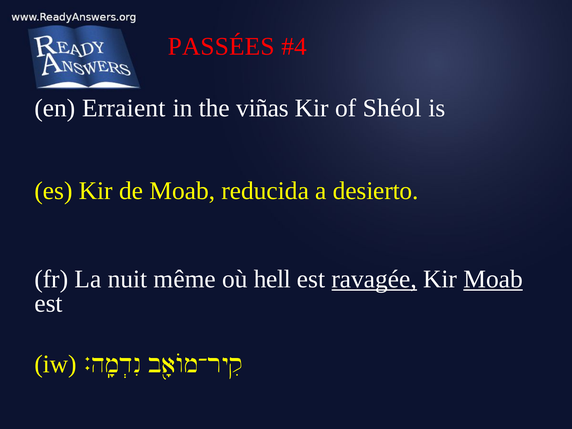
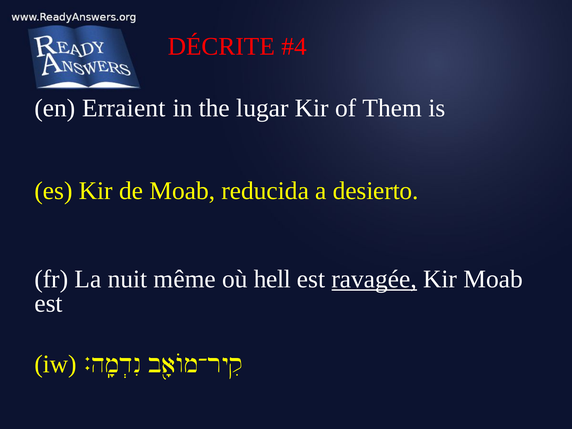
PASSÉES: PASSÉES -> DÉCRITE (221, 46)
viñas: viñas -> lugar (262, 108)
Shéol: Shéol -> Them (392, 108)
Moab underline: present -> none (493, 279)
